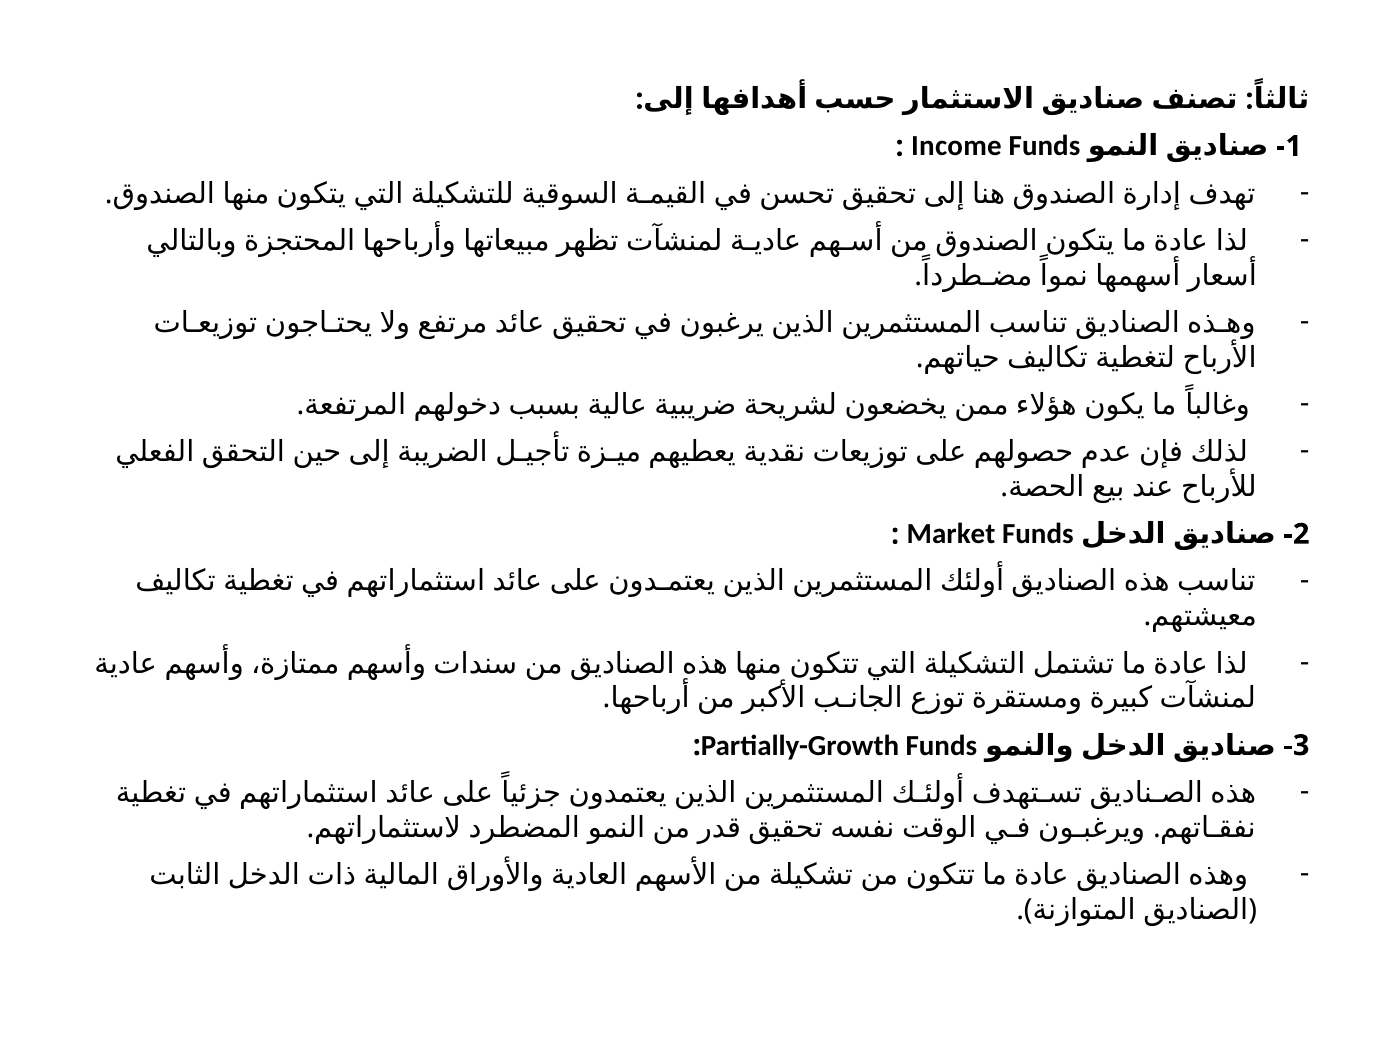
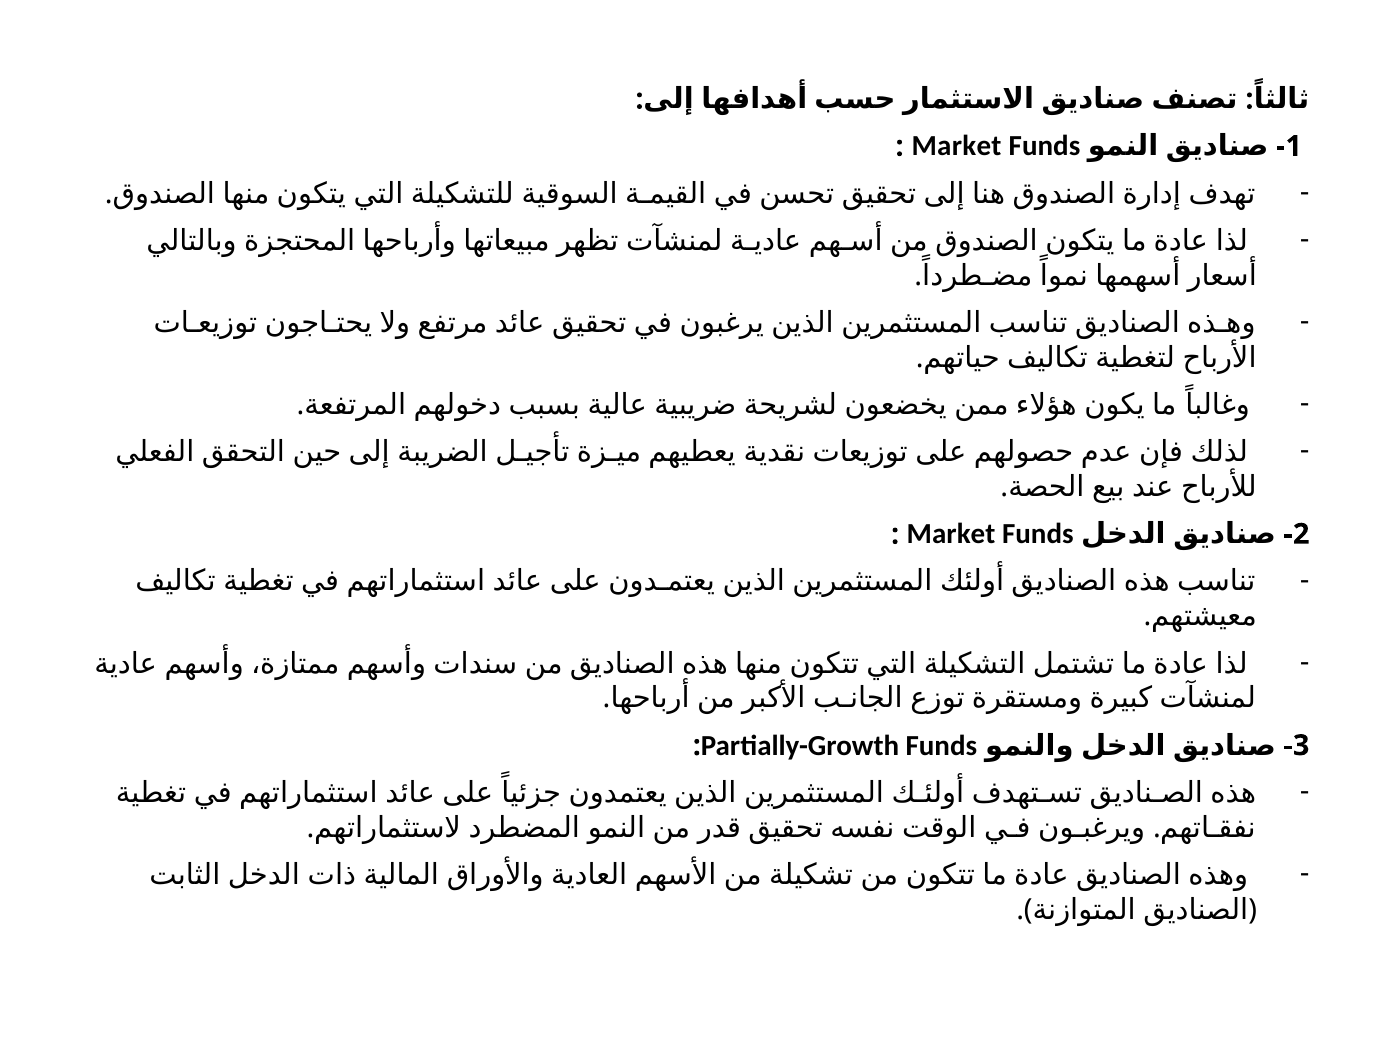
Income: Income -> Market (956, 146)
